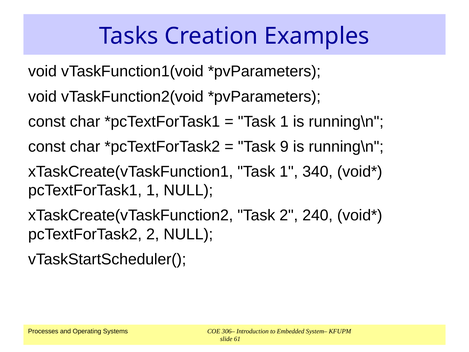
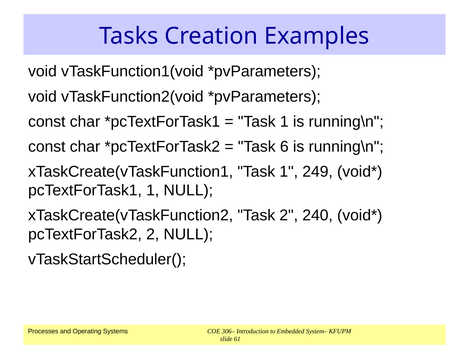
9: 9 -> 6 (284, 147)
340: 340 -> 249 (318, 172)
